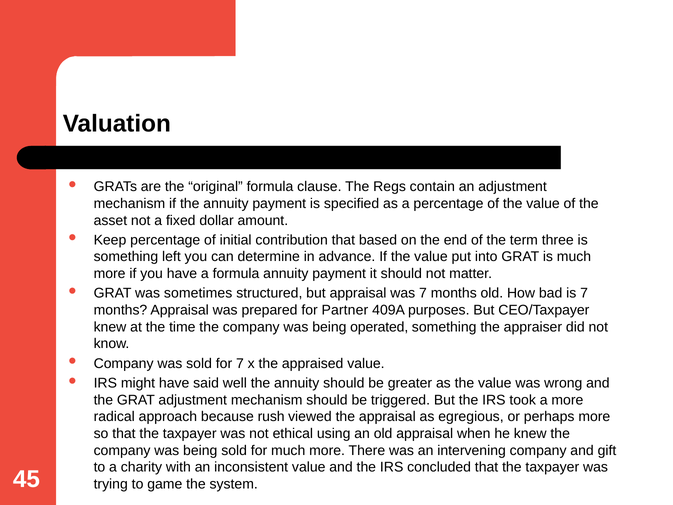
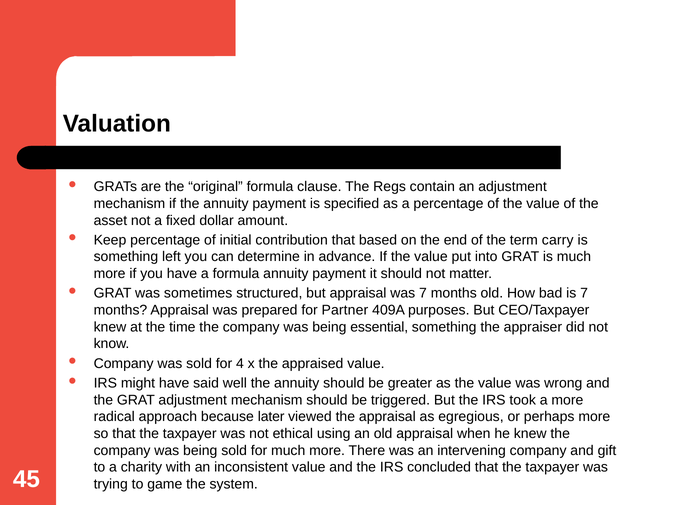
three: three -> carry (558, 240)
operated: operated -> essential (379, 327)
for 7: 7 -> 4 (240, 363)
rush: rush -> later (271, 417)
